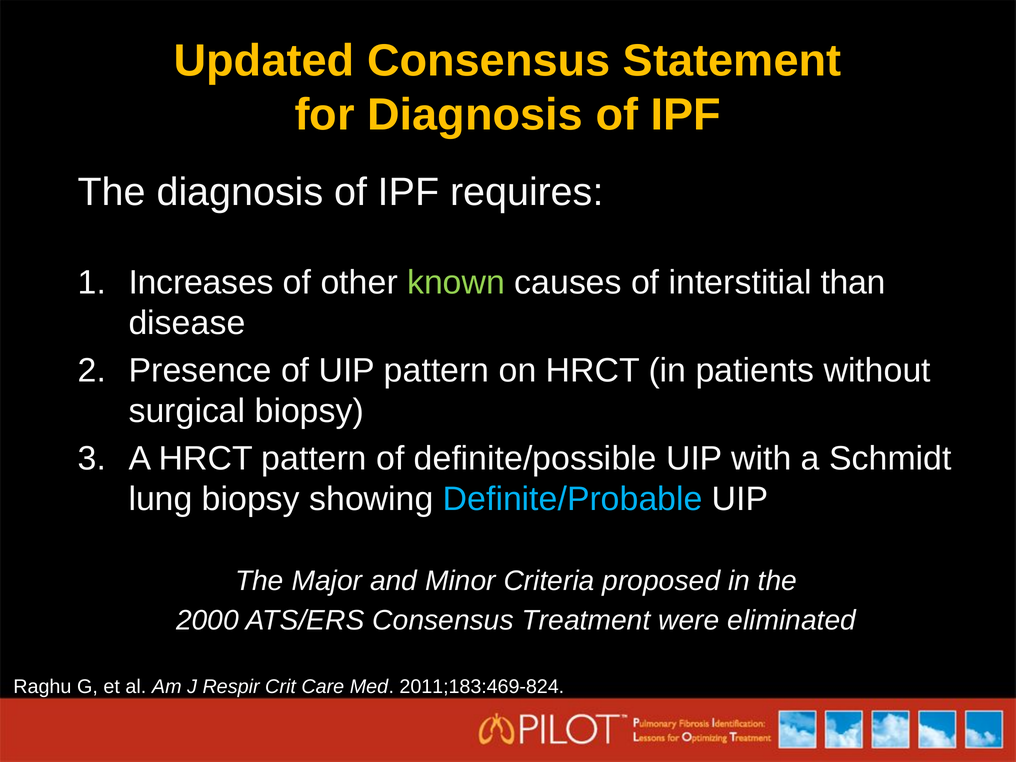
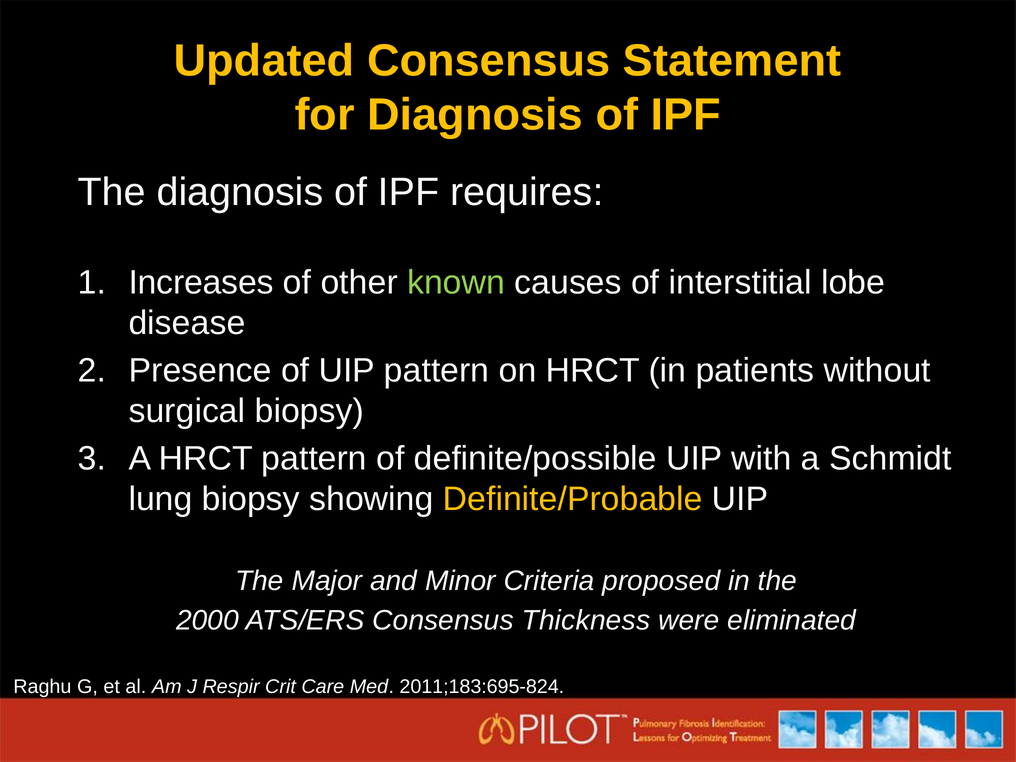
than: than -> lobe (853, 282)
Definite/Probable colour: light blue -> yellow (573, 499)
Treatment: Treatment -> Thickness (586, 621)
2011;183:469-824: 2011;183:469-824 -> 2011;183:695-824 (482, 687)
